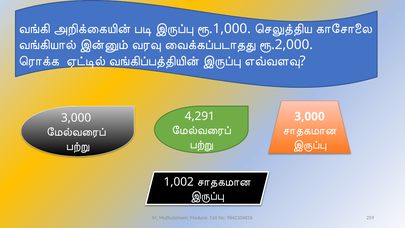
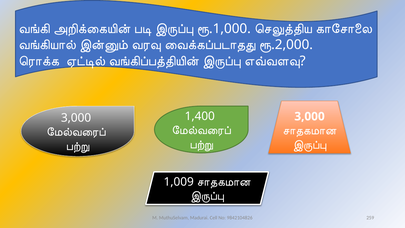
4,291: 4,291 -> 1,400 (200, 116)
1,002: 1,002 -> 1,009 (179, 182)
